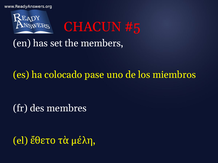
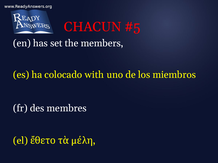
pase: pase -> with (94, 75)
